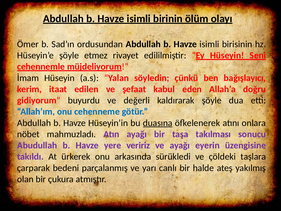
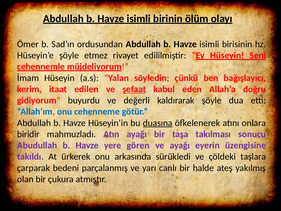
şefaat underline: none -> present (134, 89)
nöbet: nöbet -> biridir (28, 134)
veririz: veririz -> gören (138, 145)
